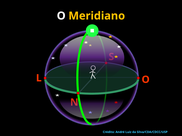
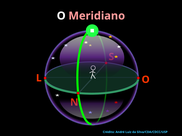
Meridiano colour: yellow -> pink (97, 16)
